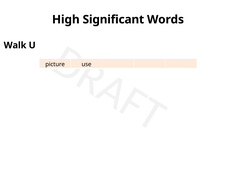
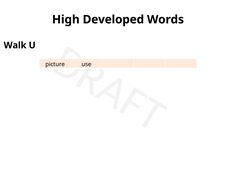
Significant: Significant -> Developed (113, 20)
